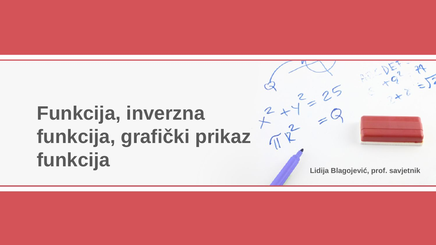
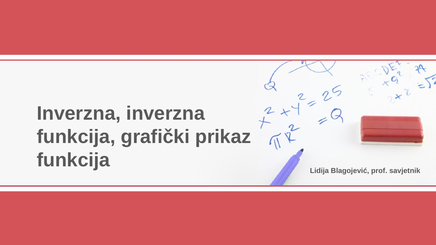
Funkcija: Funkcija -> Inverzna (79, 114)
